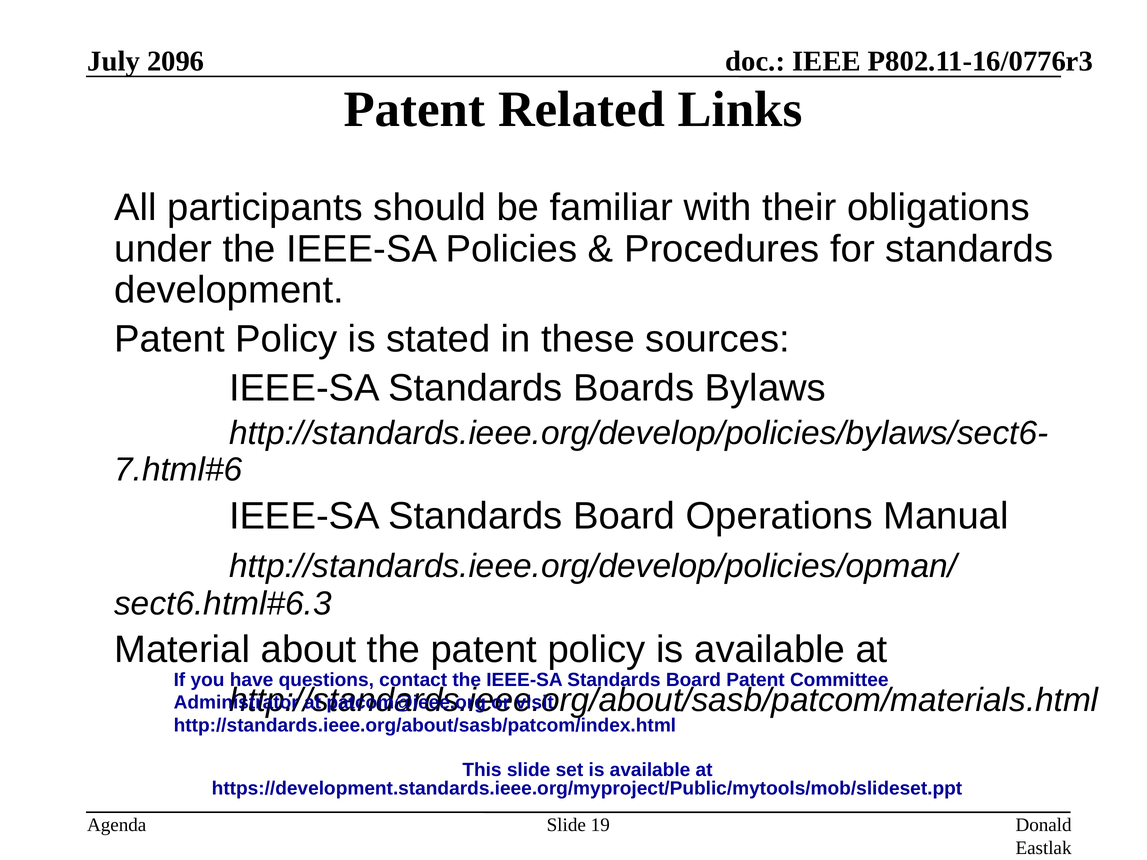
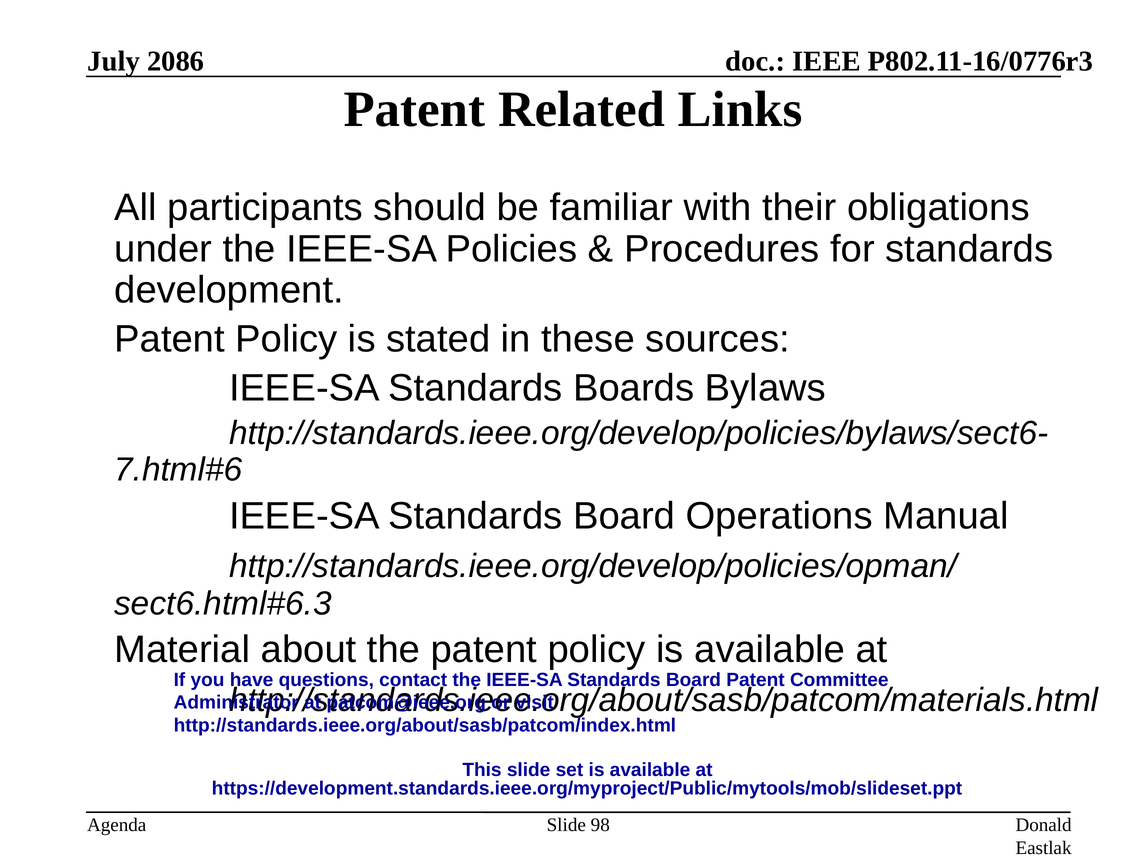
2096: 2096 -> 2086 (176, 61)
19: 19 -> 98 (600, 825)
